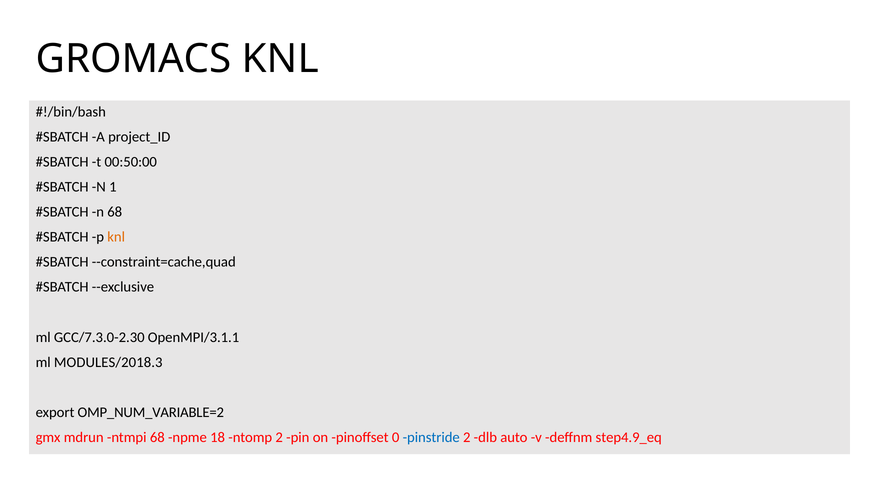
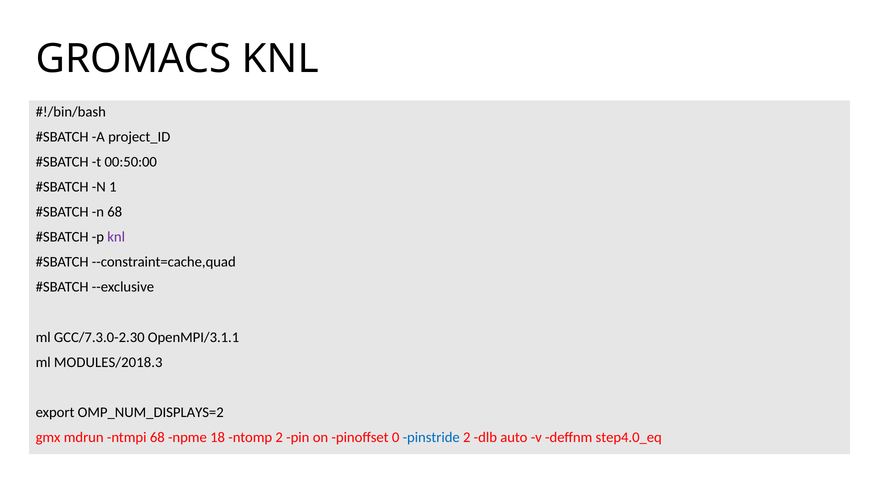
knl colour: orange -> purple (116, 237)
OMP_NUM_VARIABLE=2: OMP_NUM_VARIABLE=2 -> OMP_NUM_DISPLAYS=2 (151, 412)
step4.9_eq: step4.9_eq -> step4.0_eq (629, 437)
